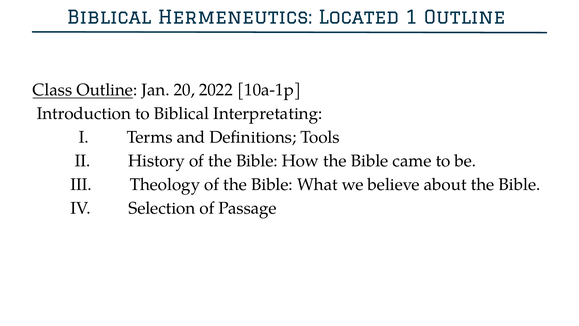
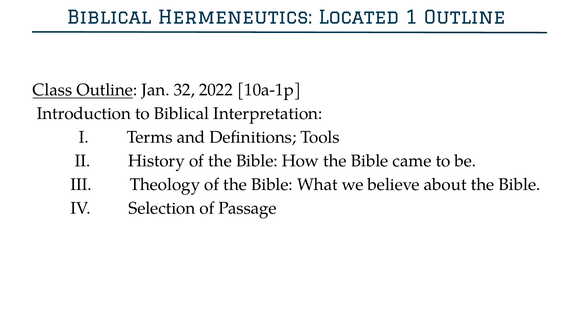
20: 20 -> 32 (184, 90)
Interpretating: Interpretating -> Interpretation (268, 113)
